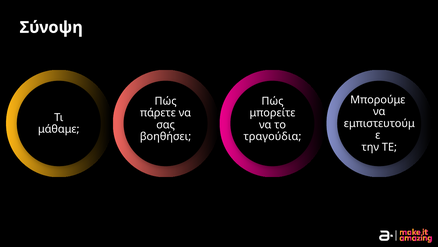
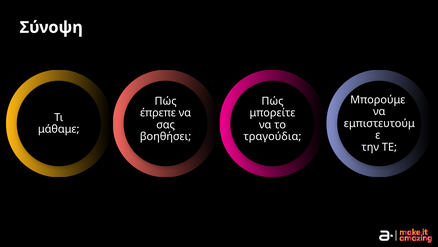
πάρετε: πάρετε -> έπρεπε (158, 113)
